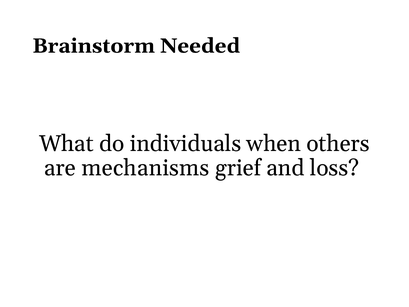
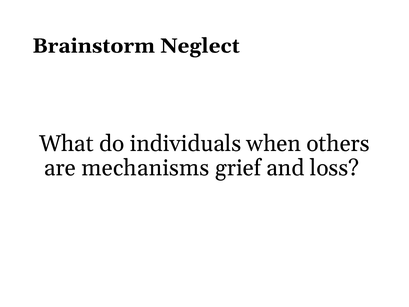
Needed: Needed -> Neglect (200, 46)
